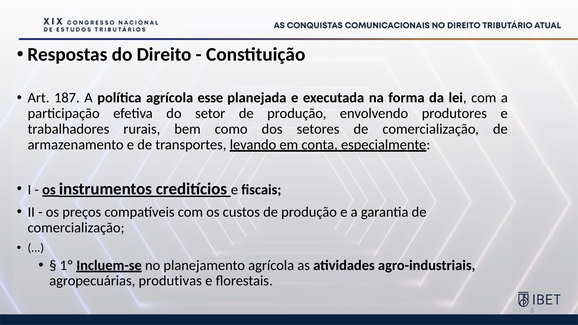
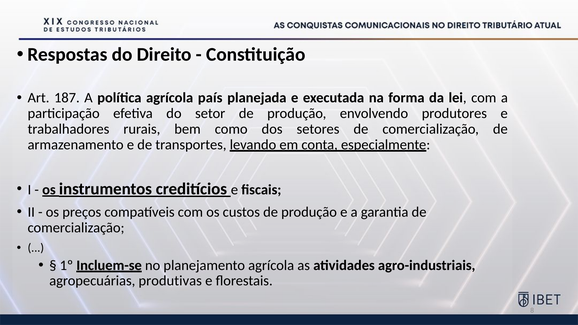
esse: esse -> país (210, 98)
